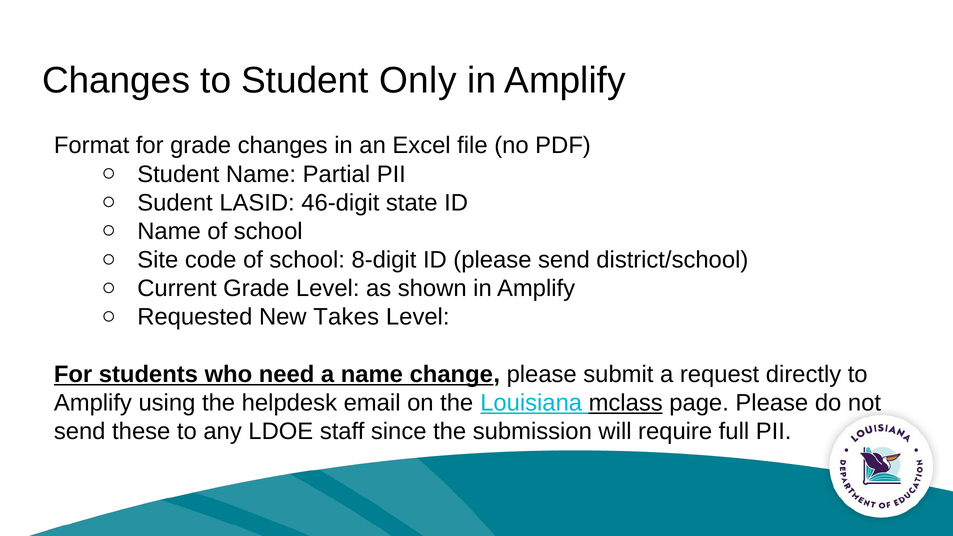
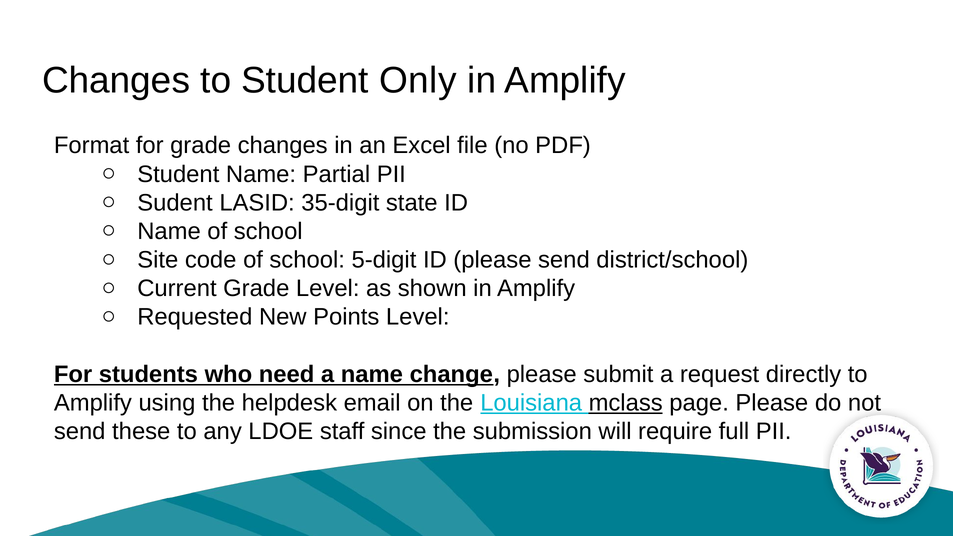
46-digit: 46-digit -> 35-digit (340, 203)
8-digit: 8-digit -> 5-digit (384, 260)
Takes: Takes -> Points (346, 317)
